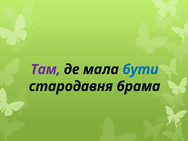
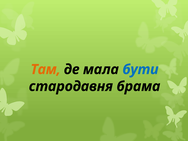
Там colour: purple -> orange (46, 69)
